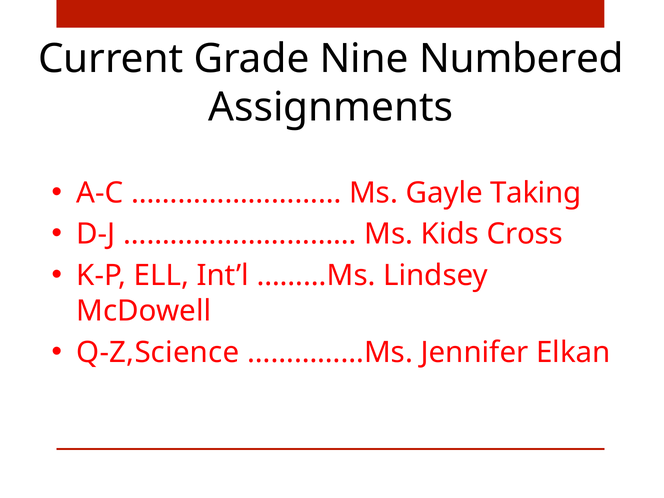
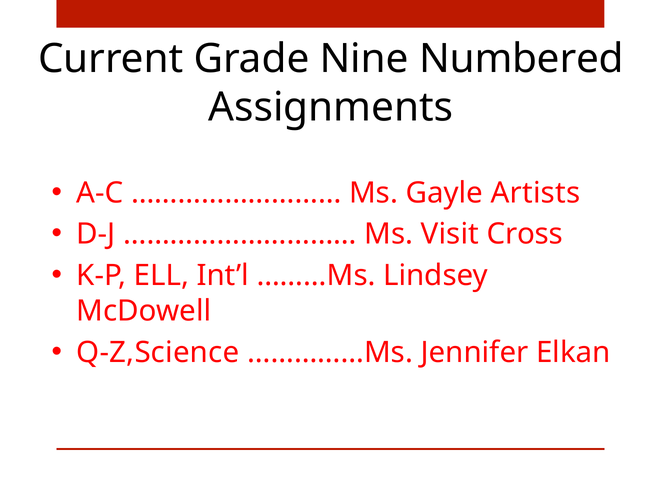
Taking: Taking -> Artists (535, 193)
Kids: Kids -> Visit (450, 234)
